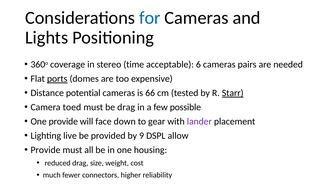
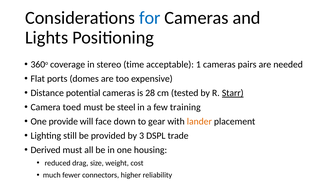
6: 6 -> 1 (198, 65)
ports underline: present -> none (57, 79)
66: 66 -> 28 (150, 93)
be drag: drag -> steel (126, 107)
possible: possible -> training (185, 107)
lander colour: purple -> orange (199, 122)
live: live -> still (70, 136)
9: 9 -> 3 (142, 136)
allow: allow -> trade (178, 136)
Provide: Provide -> Derived (46, 150)
